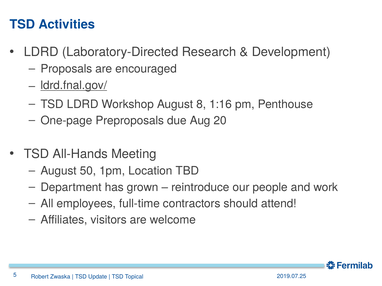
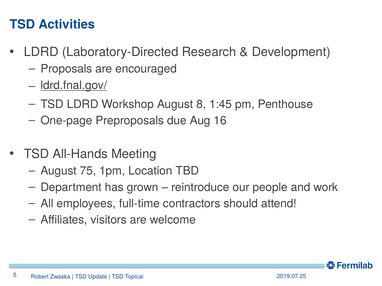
1:16: 1:16 -> 1:45 (221, 104)
20: 20 -> 16 (220, 121)
50: 50 -> 75 (88, 171)
